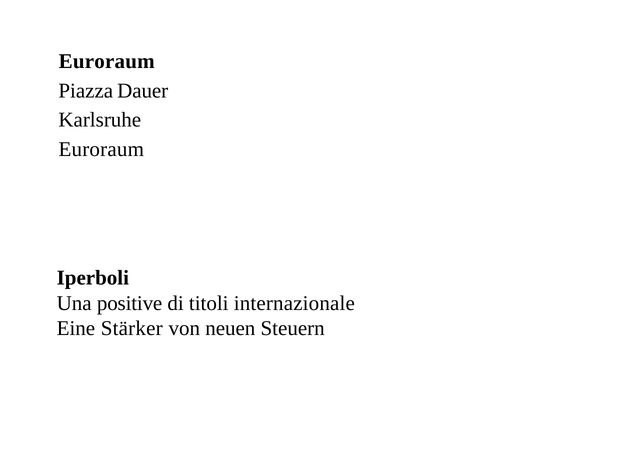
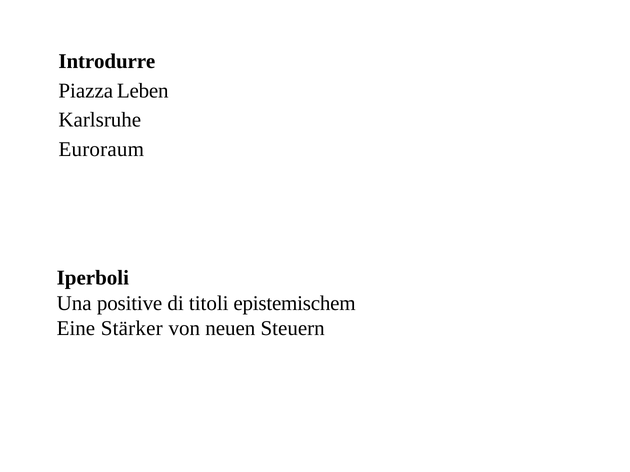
Euroraum: Euroraum -> Introdurre (107, 61)
Dauer: Dauer -> Leben (143, 91)
internazionale: internazionale -> epistemischem (295, 303)
